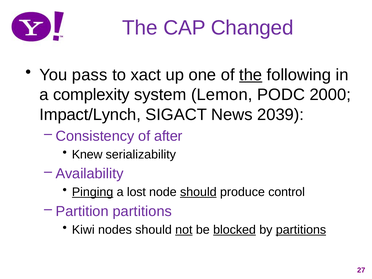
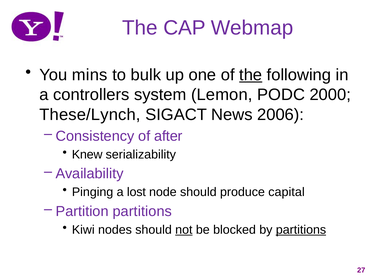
Changed: Changed -> Webmap (252, 28)
pass: pass -> mins (90, 75)
xact: xact -> bulk (146, 75)
complexity: complexity -> controllers (91, 95)
Impact/Lynch: Impact/Lynch -> These/Lynch (90, 115)
2039: 2039 -> 2006 (281, 115)
Pinging underline: present -> none (93, 192)
should underline: present -> none (198, 192)
control: control -> capital (286, 192)
blocked underline: present -> none (235, 230)
